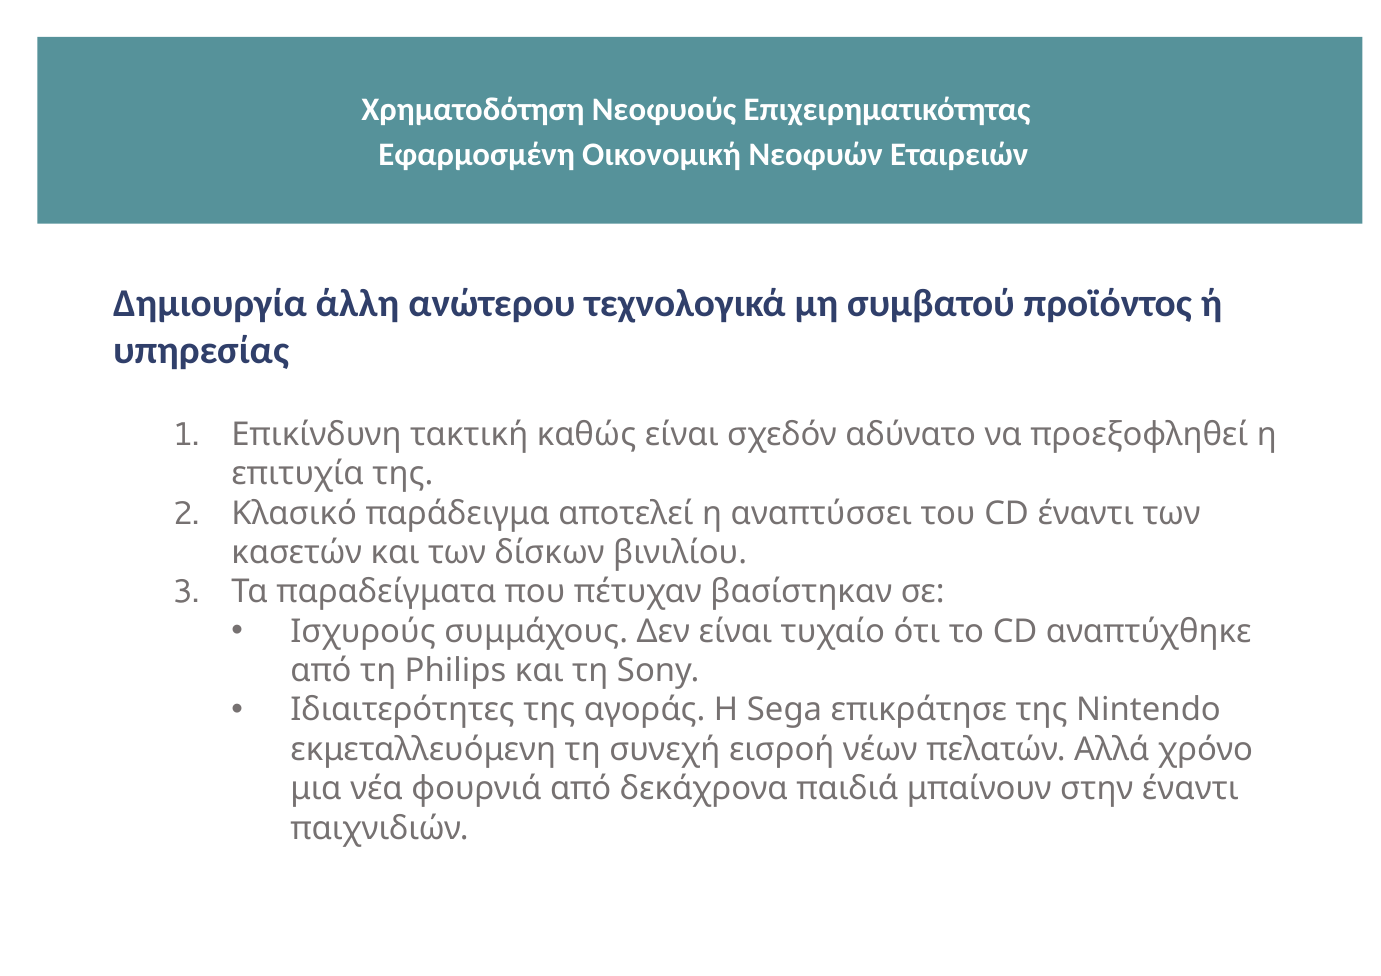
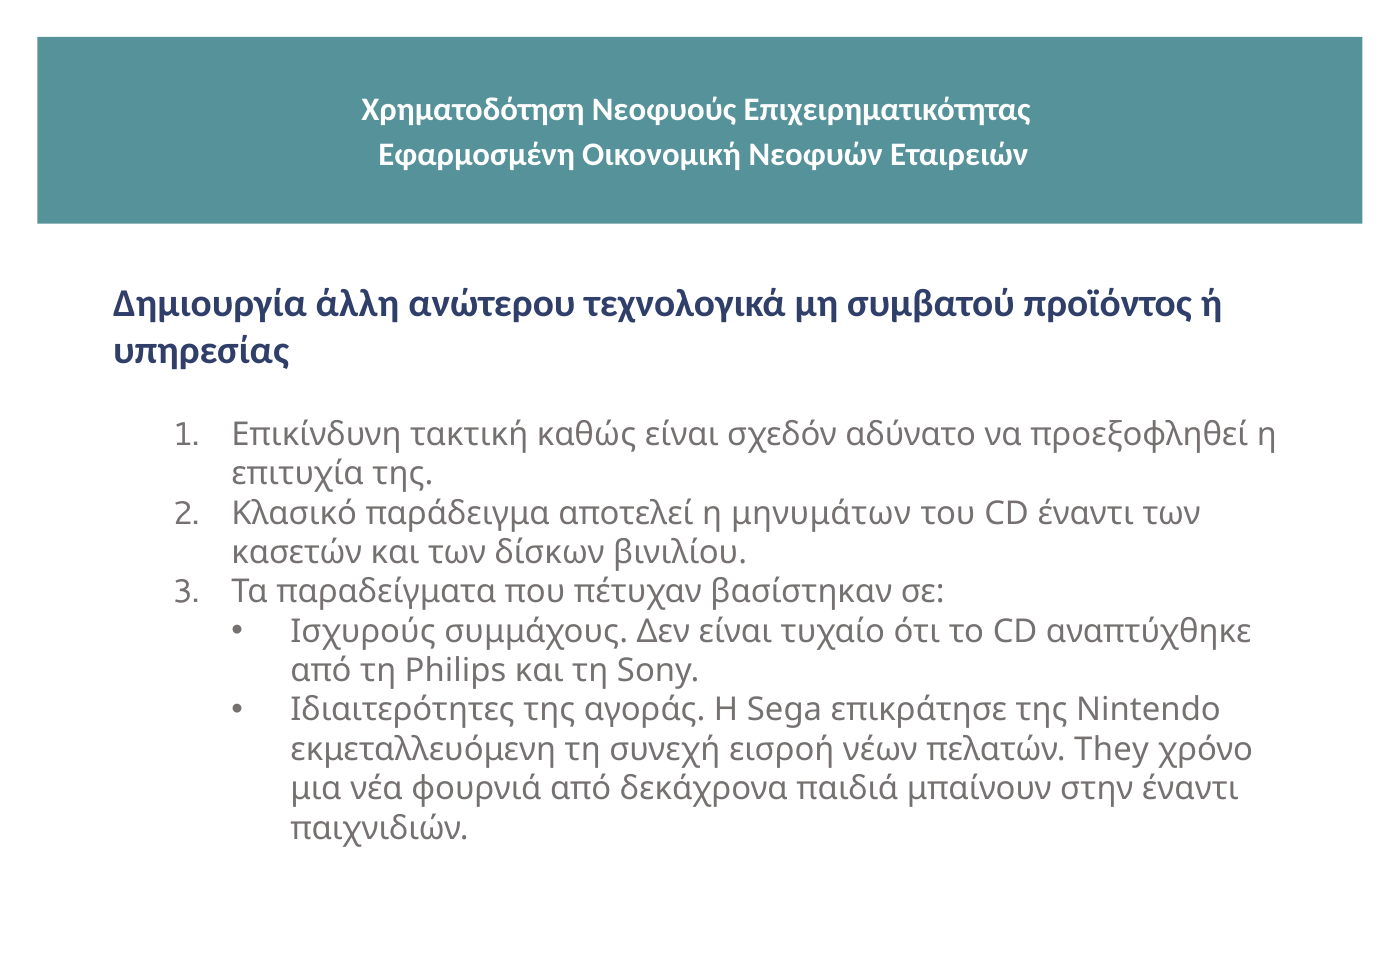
αναπτύσσει: αναπτύσσει -> μηνυμάτων (821, 513)
Αλλά: Αλλά -> They (1112, 750)
